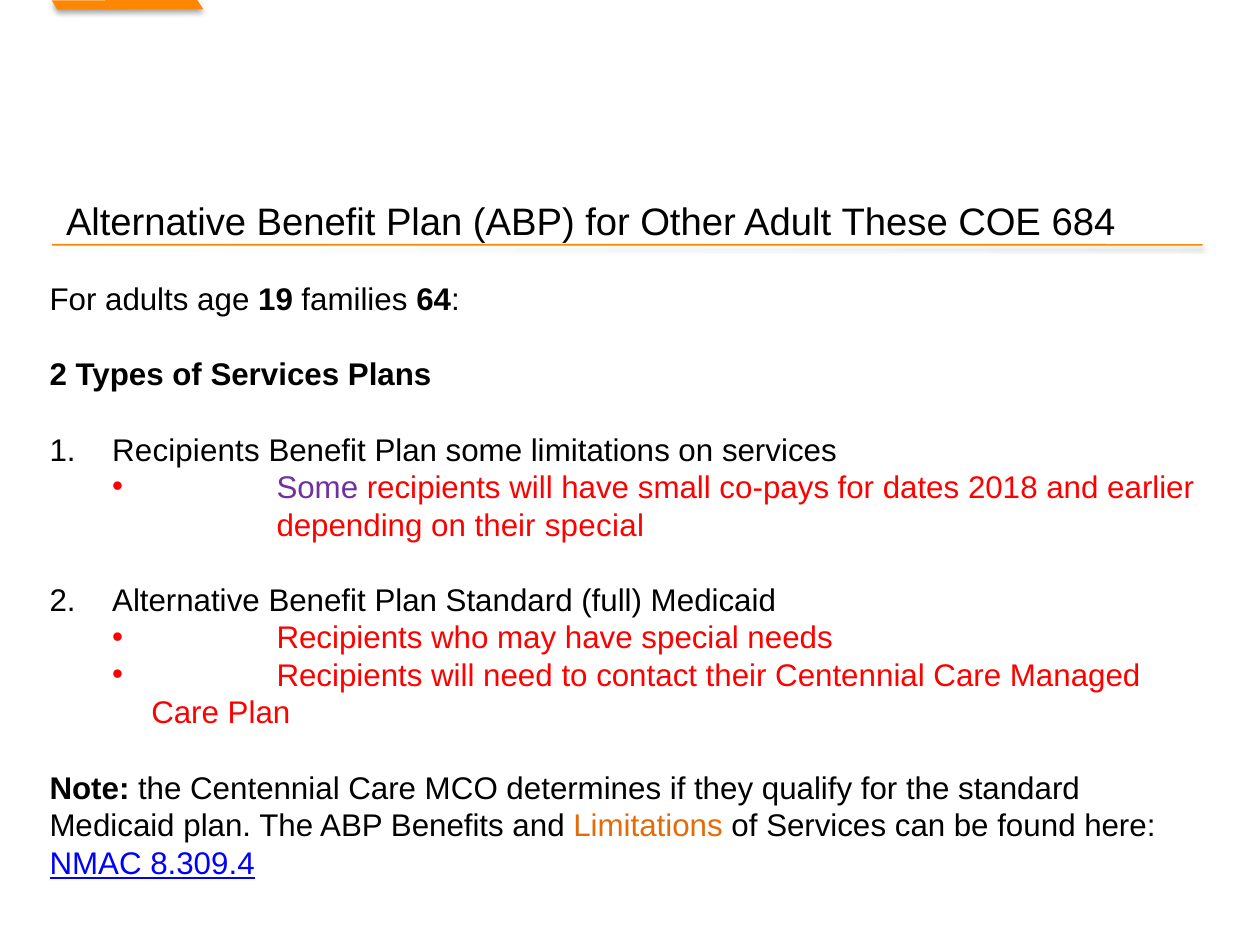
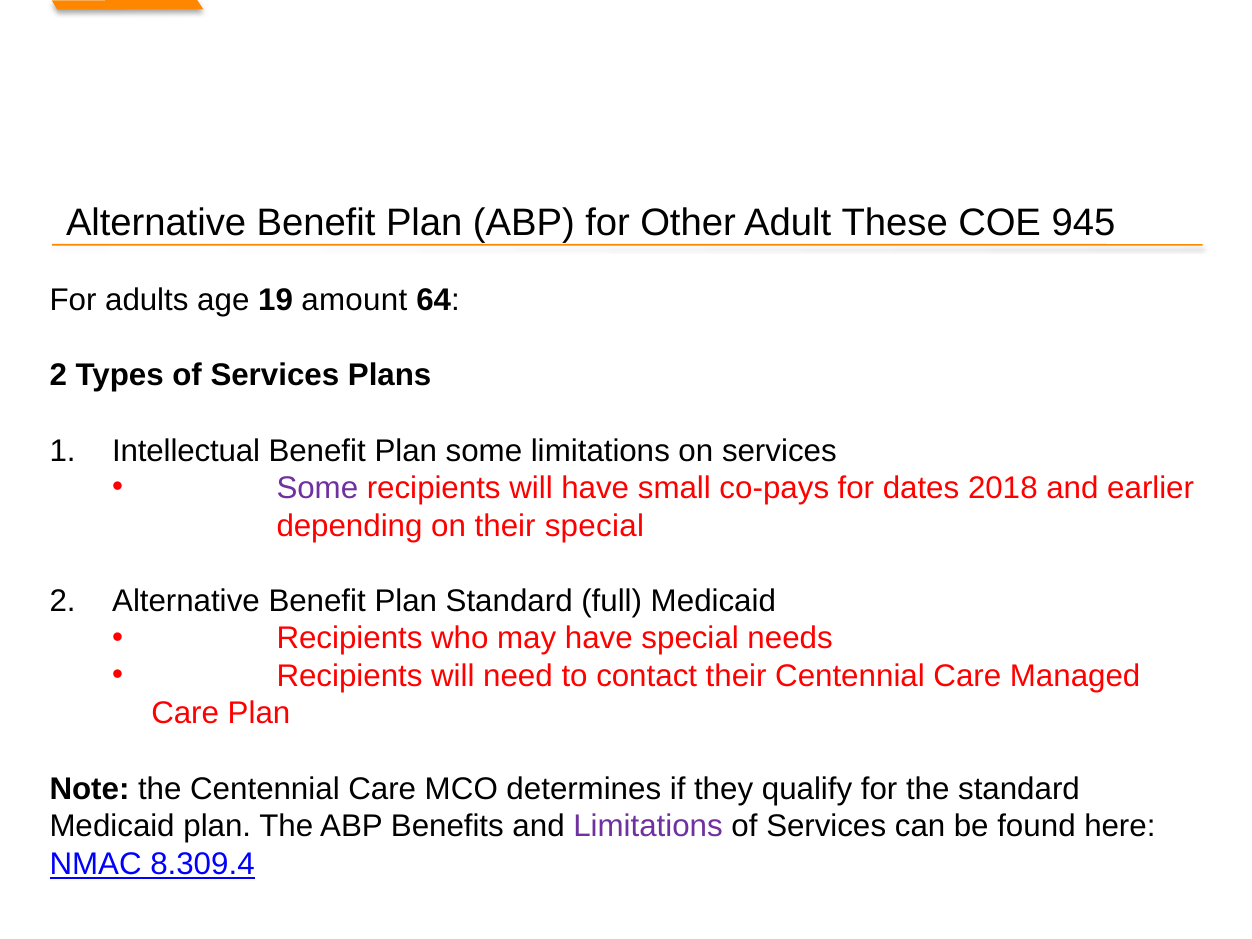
684: 684 -> 945 (1083, 223)
families: families -> amount (354, 301)
Recipients: Recipients -> Intellectual (186, 451)
Limitations colour: orange -> purple (648, 826)
